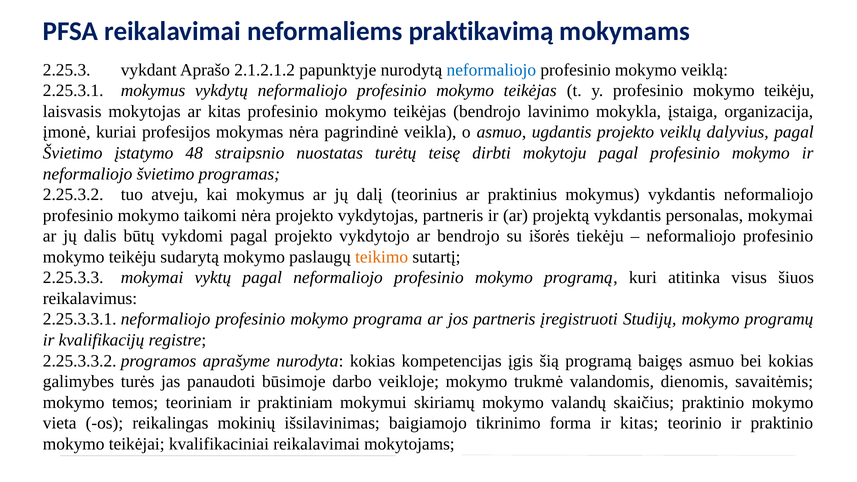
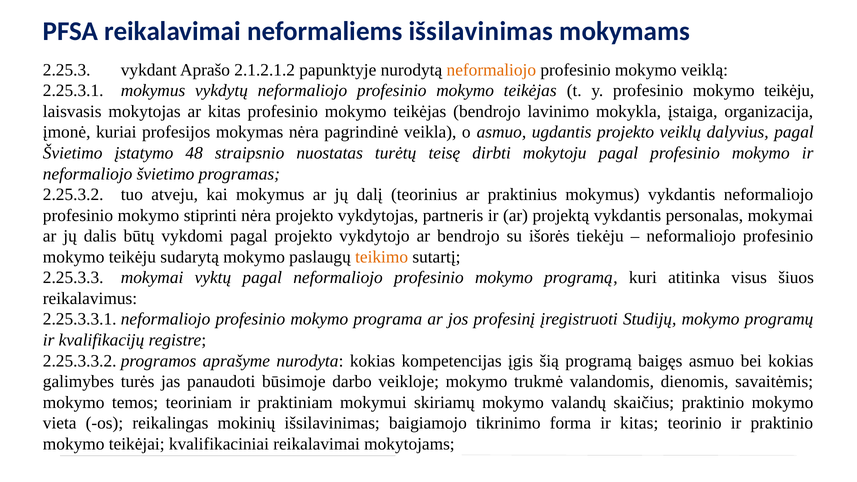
neformaliems praktikavimą: praktikavimą -> išsilavinimas (481, 31)
neformaliojo colour: blue -> orange (491, 70)
taikomi: taikomi -> stiprinti (210, 216)
jos partneris: partneris -> profesinį (504, 320)
